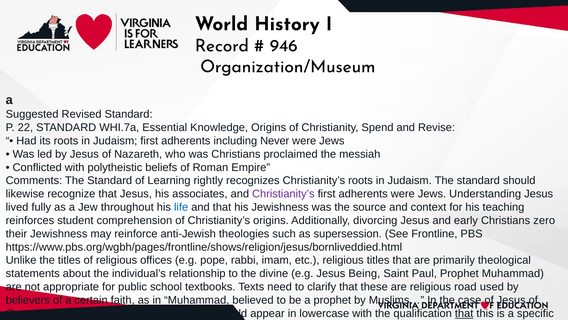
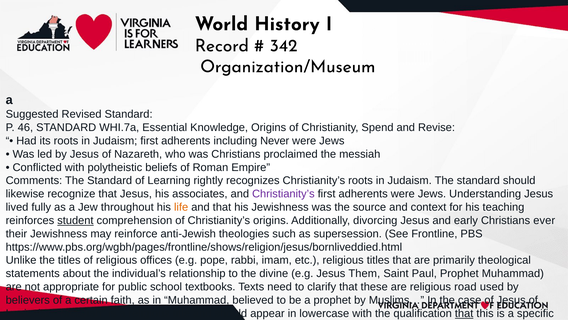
946: 946 -> 342 (284, 46)
22: 22 -> 46 (25, 127)
life colour: blue -> orange (181, 207)
student underline: none -> present (75, 220)
zero: zero -> ever (544, 220)
Being: Being -> Them (364, 273)
Complex: Complex -> Lunisolar (30, 313)
